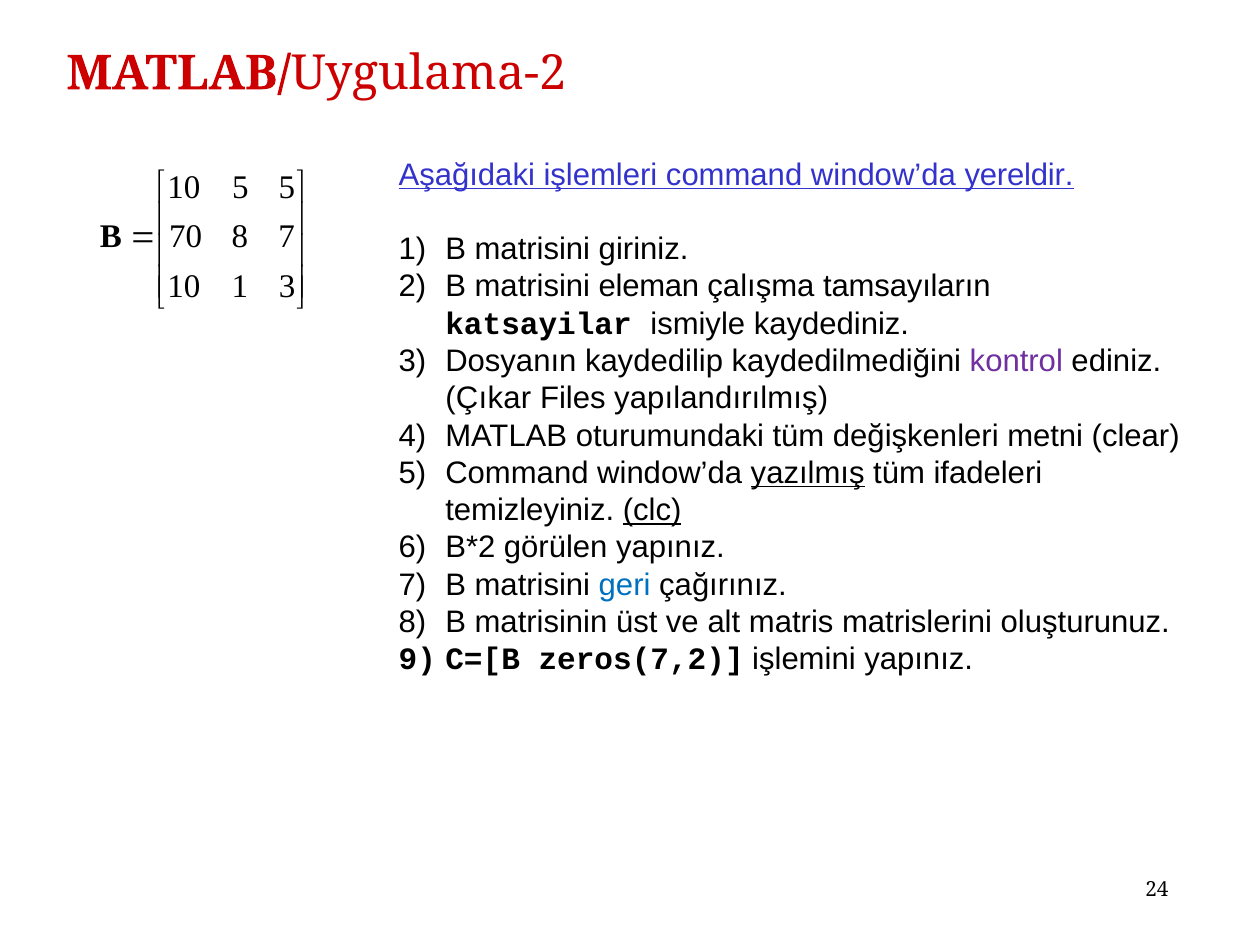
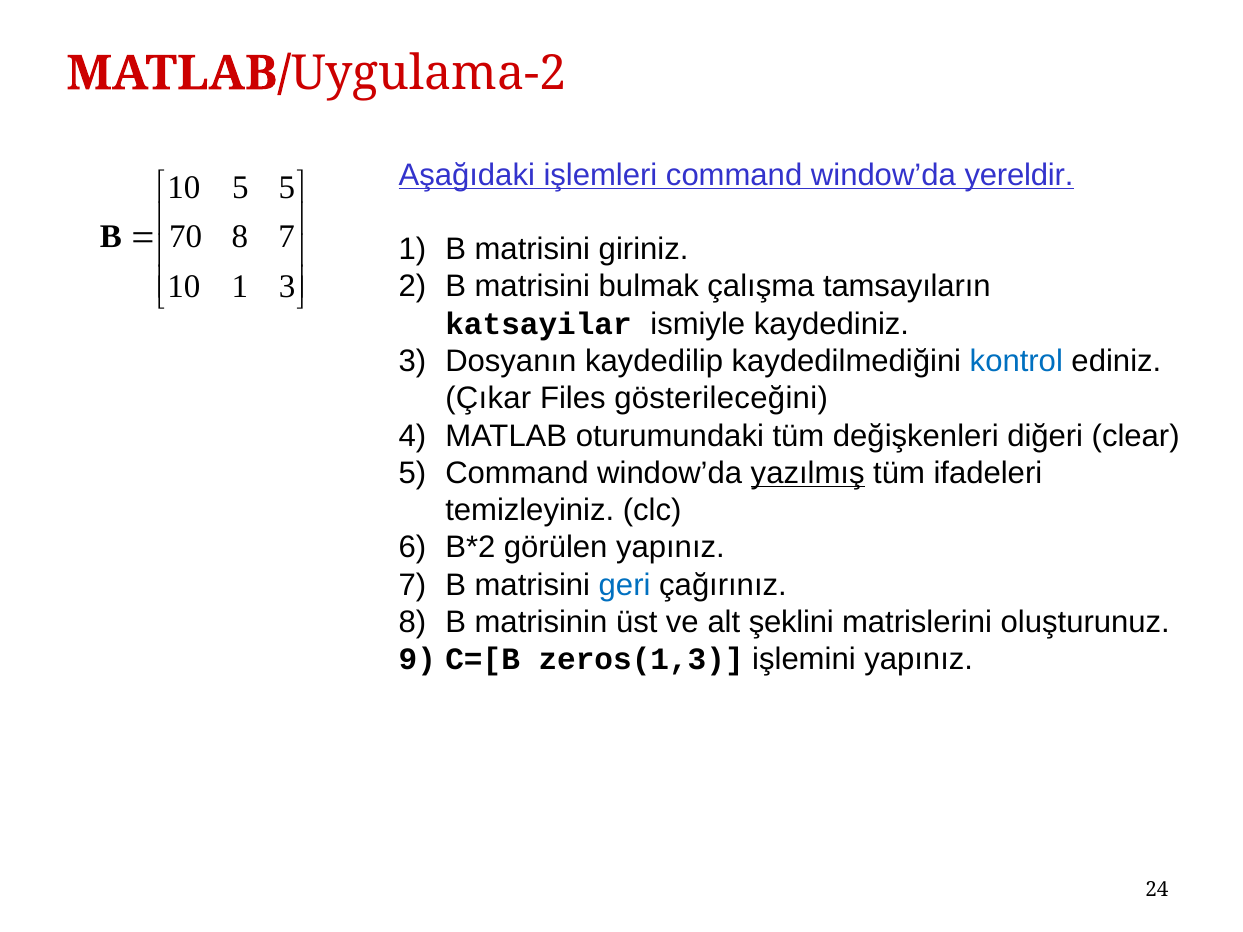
eleman: eleman -> bulmak (649, 287)
kontrol colour: purple -> blue (1016, 361)
yapılandırılmış: yapılandırılmış -> gösterileceğini (721, 399)
metni: metni -> diğeri (1045, 436)
clc underline: present -> none (652, 511)
matris: matris -> şeklini (791, 622)
zeros(7,2: zeros(7,2 -> zeros(1,3 (641, 660)
